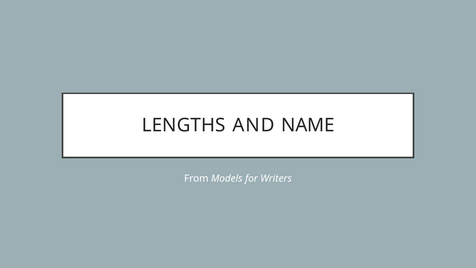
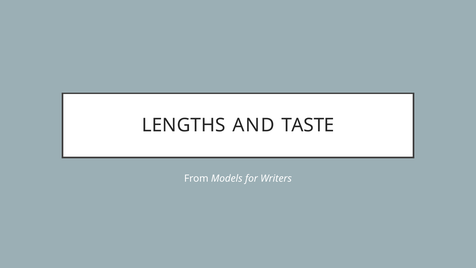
NAME: NAME -> TASTE (308, 125)
